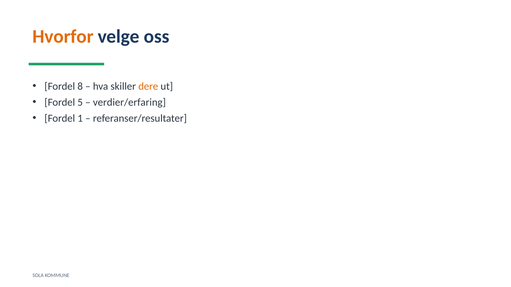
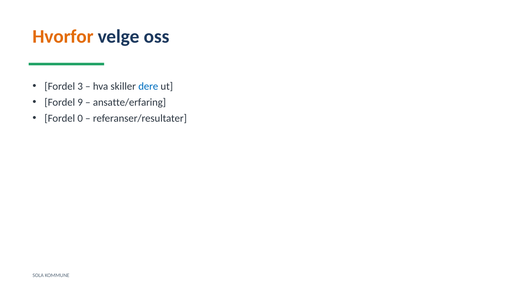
8: 8 -> 3 (80, 87)
dere colour: orange -> blue (148, 87)
5: 5 -> 9 (80, 103)
verdier/erfaring: verdier/erfaring -> ansatte/erfaring (129, 103)
1: 1 -> 0 (80, 119)
